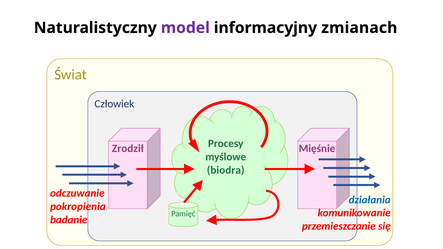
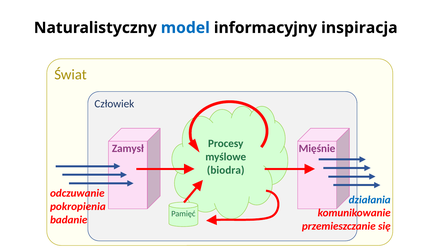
model colour: purple -> blue (185, 28)
zmianach: zmianach -> inspiracja (359, 28)
Zrodził: Zrodził -> Zamysł (128, 149)
